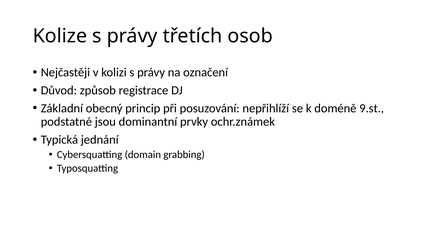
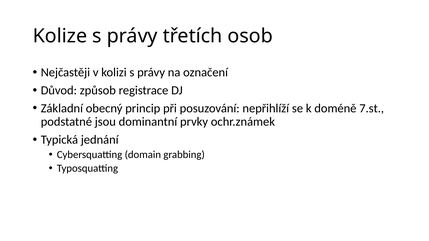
9.st: 9.st -> 7.st (372, 109)
